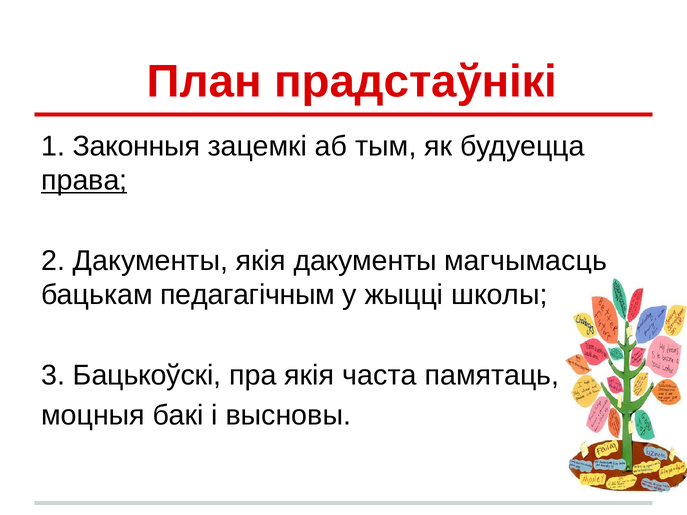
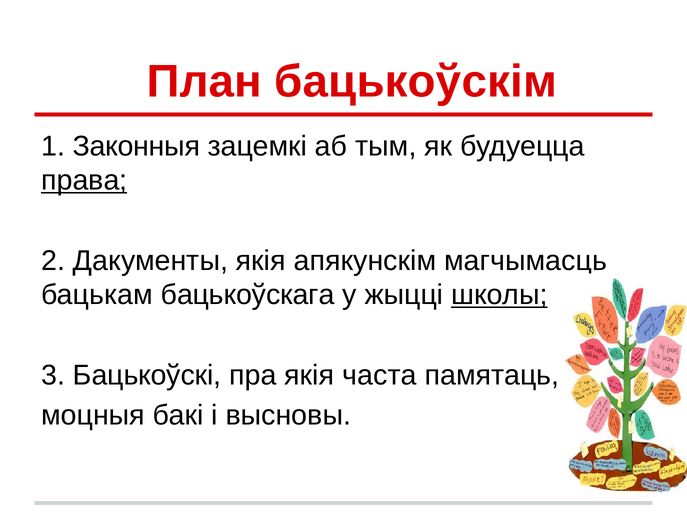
прадстаўнікі: прадстаўнікі -> бацькоўскім (416, 82)
якія дакументы: дакументы -> апякунскім (365, 261)
педагагічным: педагагічным -> бацькоўскага (248, 295)
школы underline: none -> present (499, 295)
